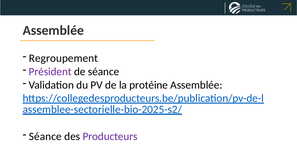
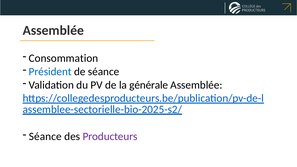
Regroupement: Regroupement -> Consommation (63, 58)
Président colour: purple -> blue (50, 72)
protéine: protéine -> générale (149, 85)
